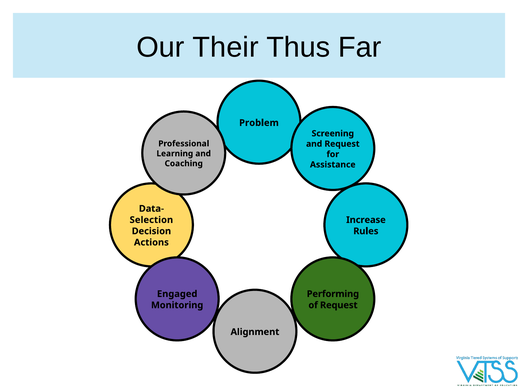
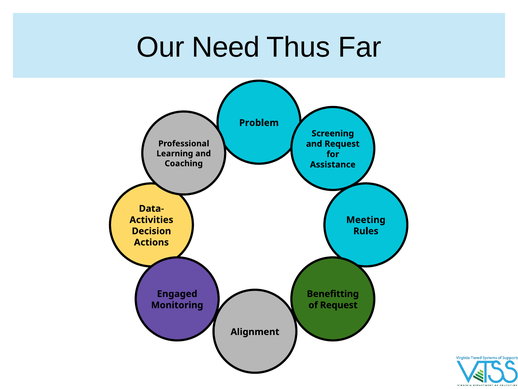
Their: Their -> Need (226, 47)
Selection: Selection -> Activities (151, 220)
Increase: Increase -> Meeting (366, 220)
Performing: Performing -> Benefitting (333, 294)
